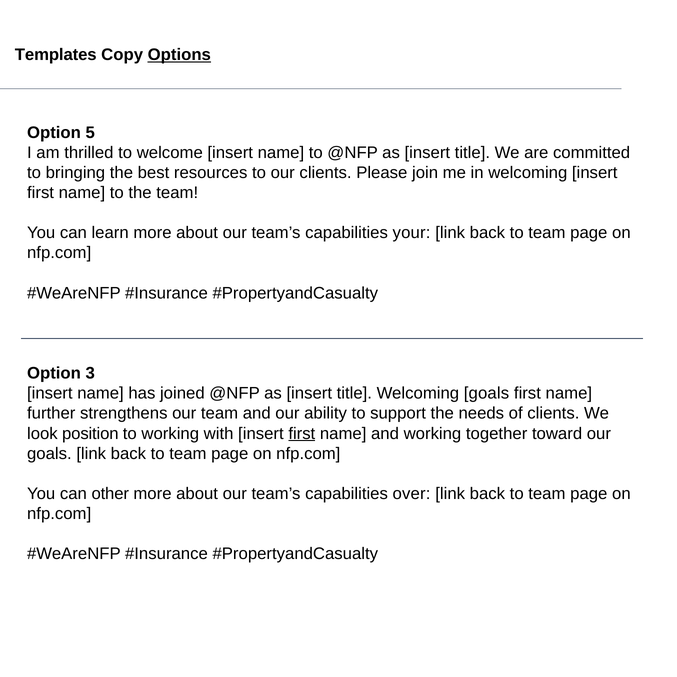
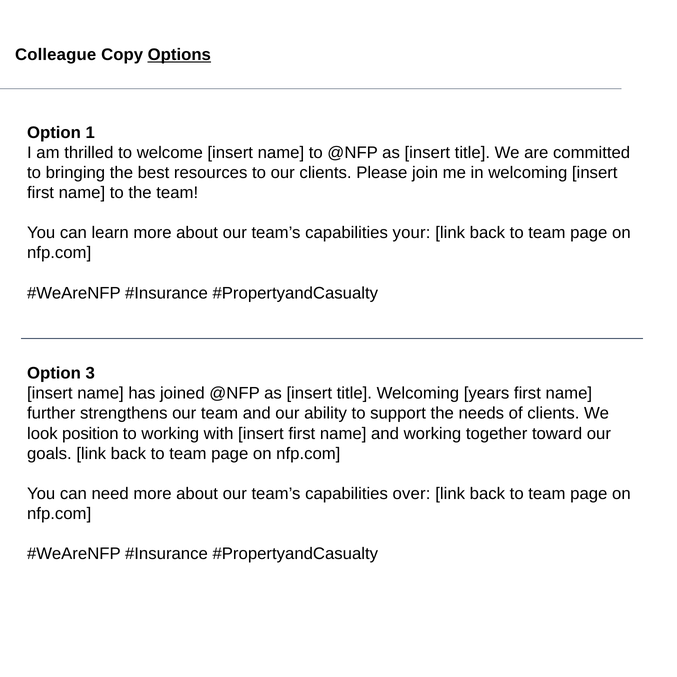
Templates: Templates -> Colleague (56, 55)
5: 5 -> 1 (90, 133)
Welcoming goals: goals -> years (487, 393)
first underline: present -> none (302, 434)
other: other -> need (110, 494)
